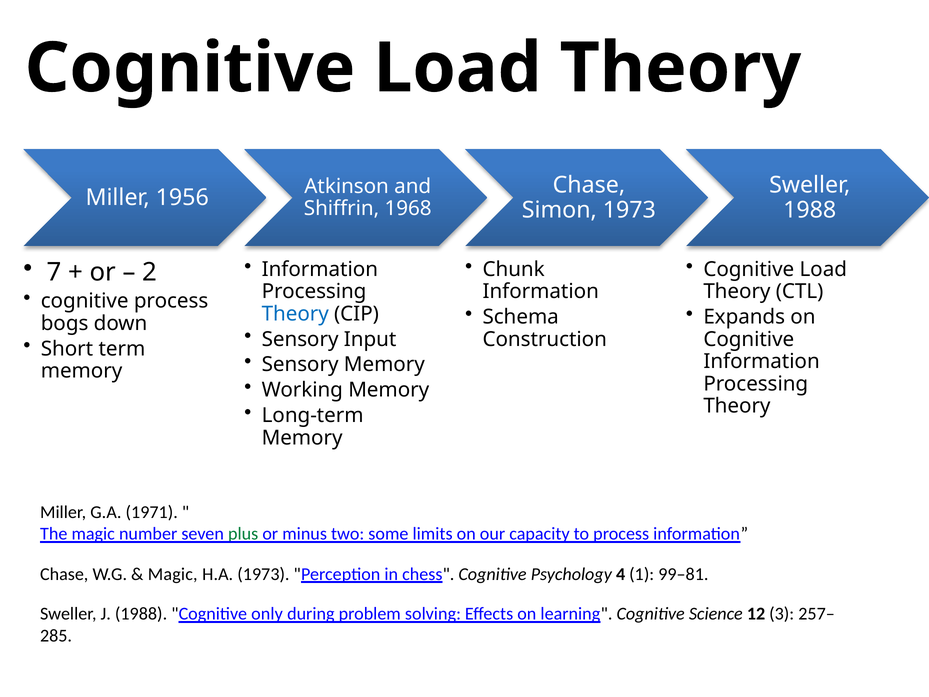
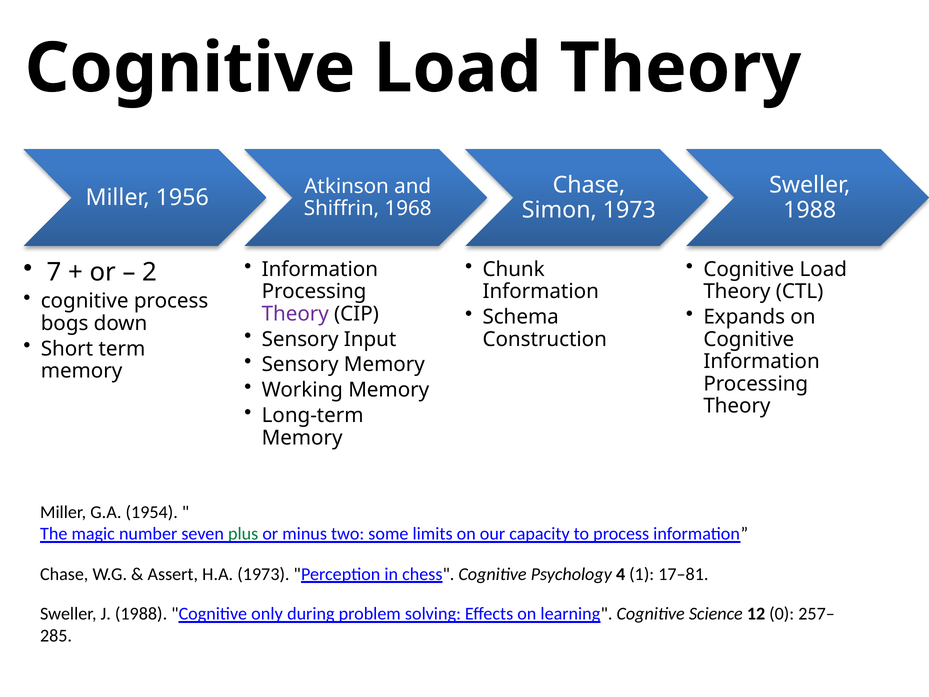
Theory colour: blue -> purple (295, 314)
1971: 1971 -> 1954 (152, 512)
Magic: Magic -> Assert (173, 574)
99–81: 99–81 -> 17–81 (683, 574)
3: 3 -> 0 (782, 614)
